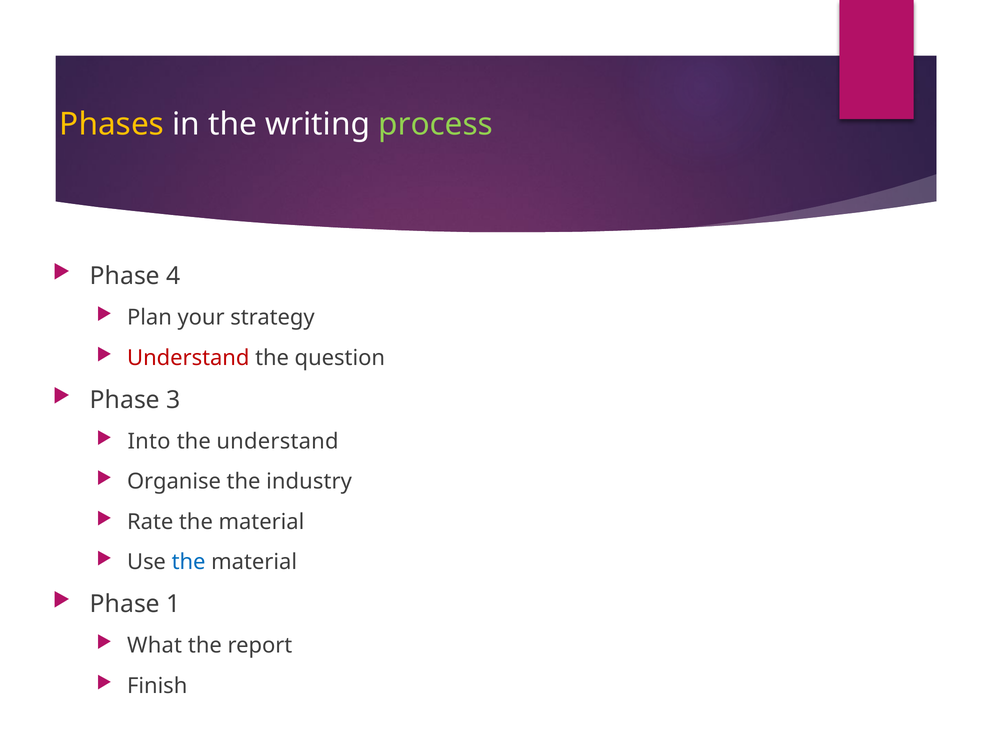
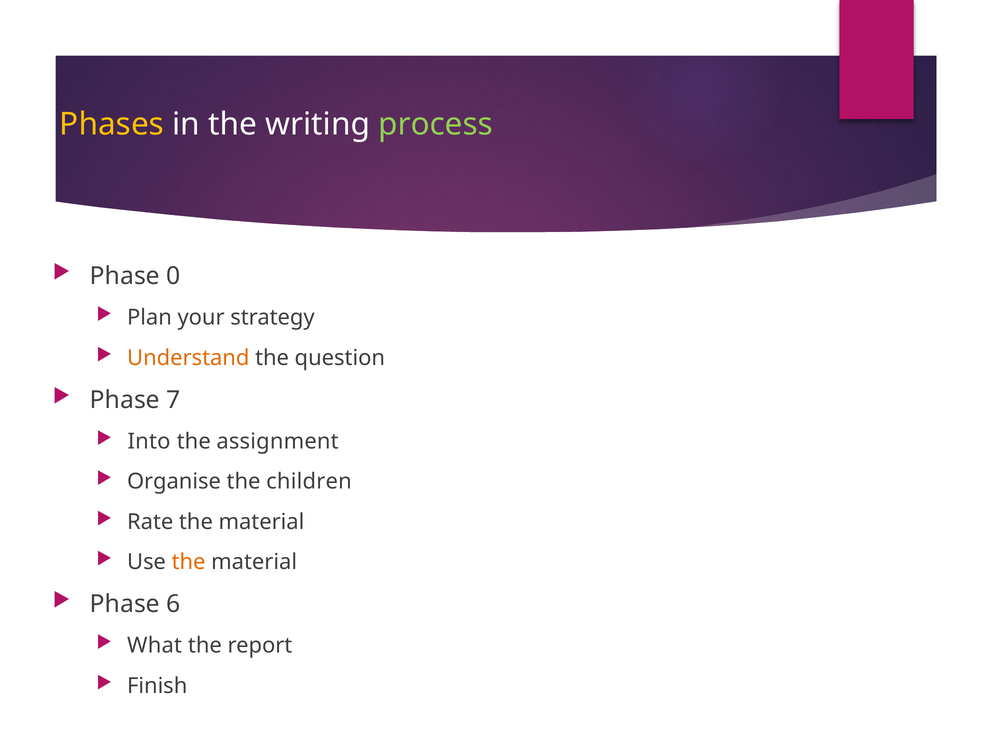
4: 4 -> 0 (173, 276)
Understand colour: red -> orange (188, 358)
3: 3 -> 7 (173, 400)
the understand: understand -> assignment (278, 442)
industry: industry -> children (309, 482)
the colour: blue -> orange (189, 562)
1: 1 -> 6 (173, 604)
